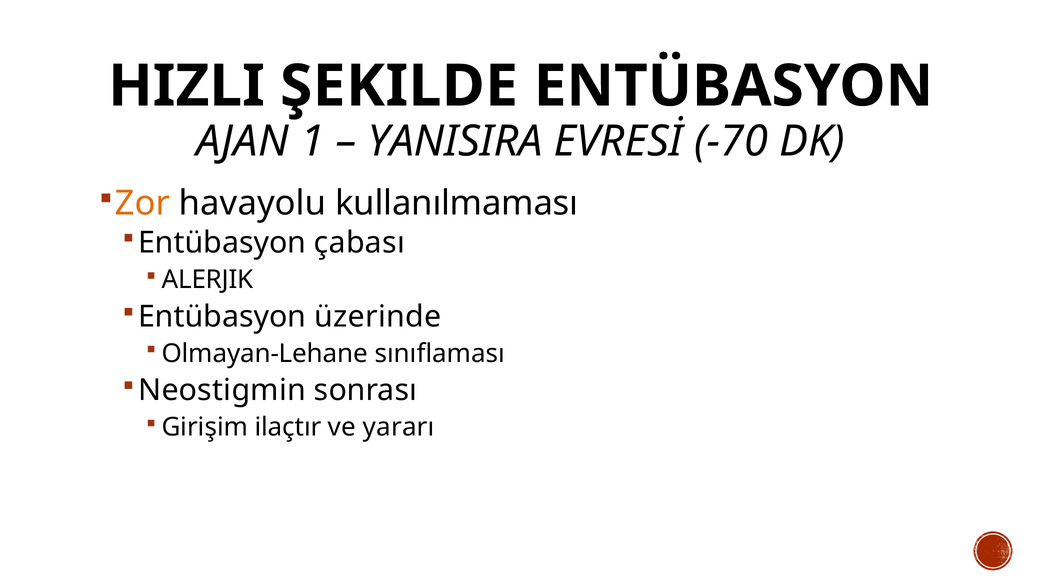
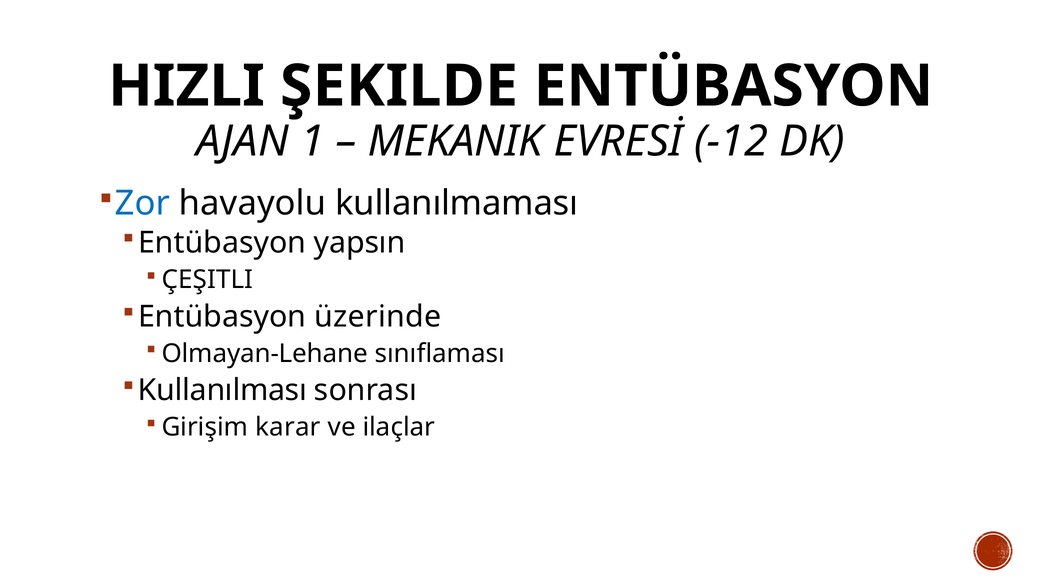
YANISIRA: YANISIRA -> MEKANIK (455, 141)
-70: -70 -> -12 (731, 141)
Zor colour: orange -> blue (142, 204)
çabası: çabası -> yapsın (360, 243)
ALERJIK: ALERJIK -> ÇEŞITLI (207, 280)
Neostigmin: Neostigmin -> Kullanılması (222, 391)
ilaçtır: ilaçtır -> karar (288, 428)
yararı: yararı -> ilaçlar (399, 428)
